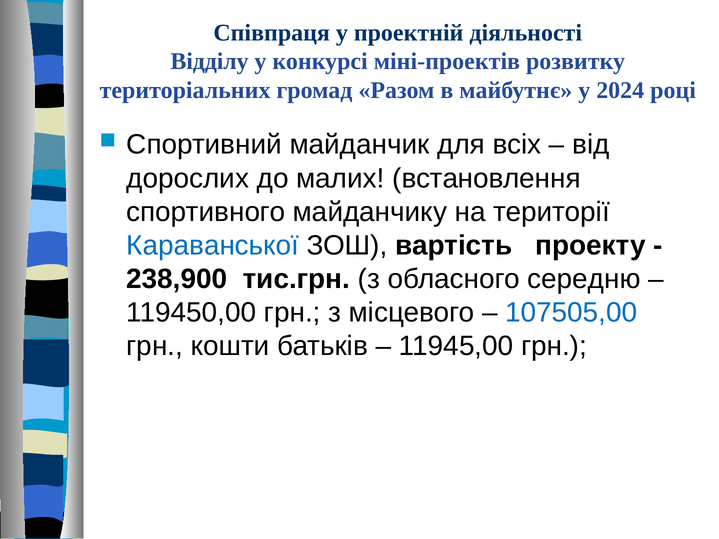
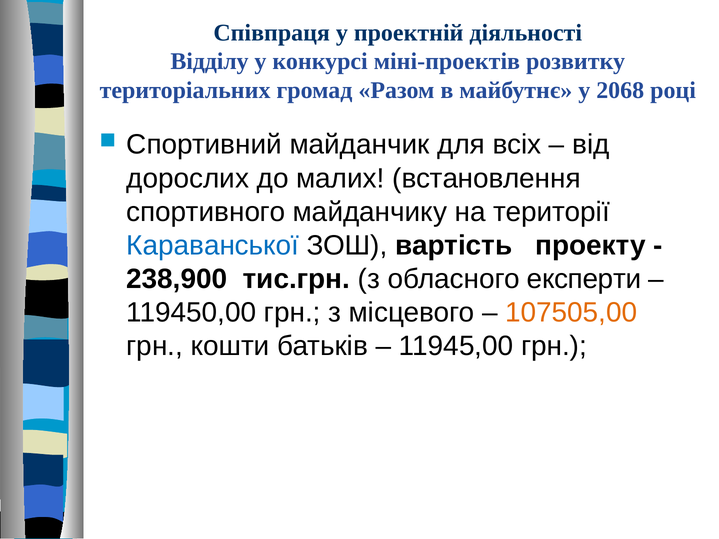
2024: 2024 -> 2068 (620, 90)
середню: середню -> експерти (584, 279)
107505,00 colour: blue -> orange (571, 313)
